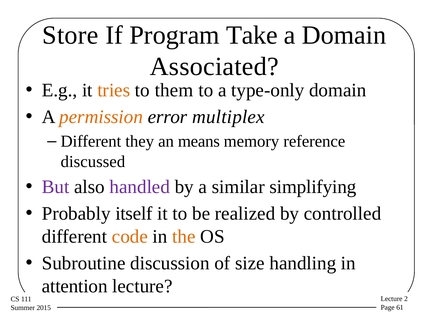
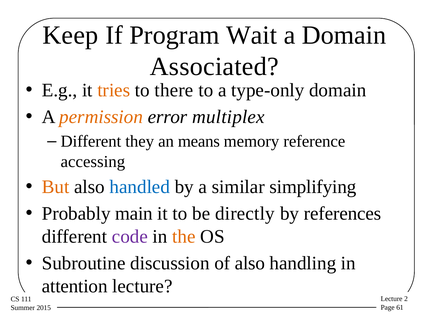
Store: Store -> Keep (70, 35)
Take: Take -> Wait (252, 35)
them: them -> there (174, 90)
discussed: discussed -> accessing (93, 161)
But colour: purple -> orange (56, 187)
handled colour: purple -> blue (140, 187)
itself: itself -> main (134, 214)
realized: realized -> directly (245, 214)
controlled: controlled -> references (343, 214)
code colour: orange -> purple (130, 236)
of size: size -> also (250, 263)
